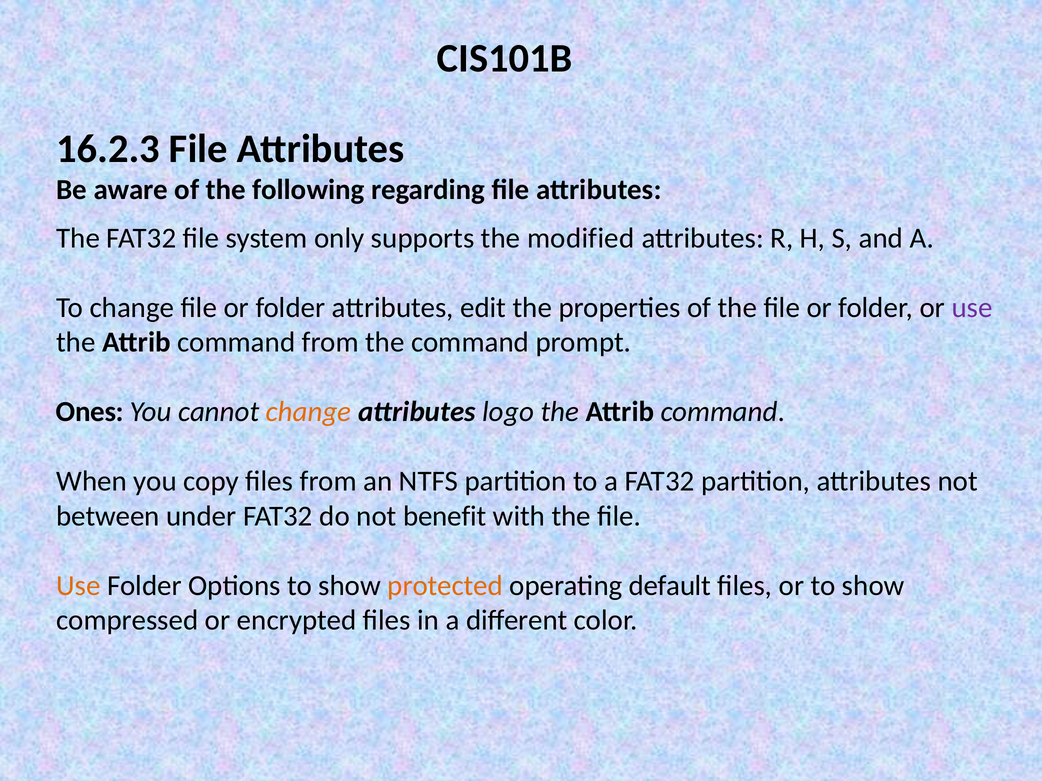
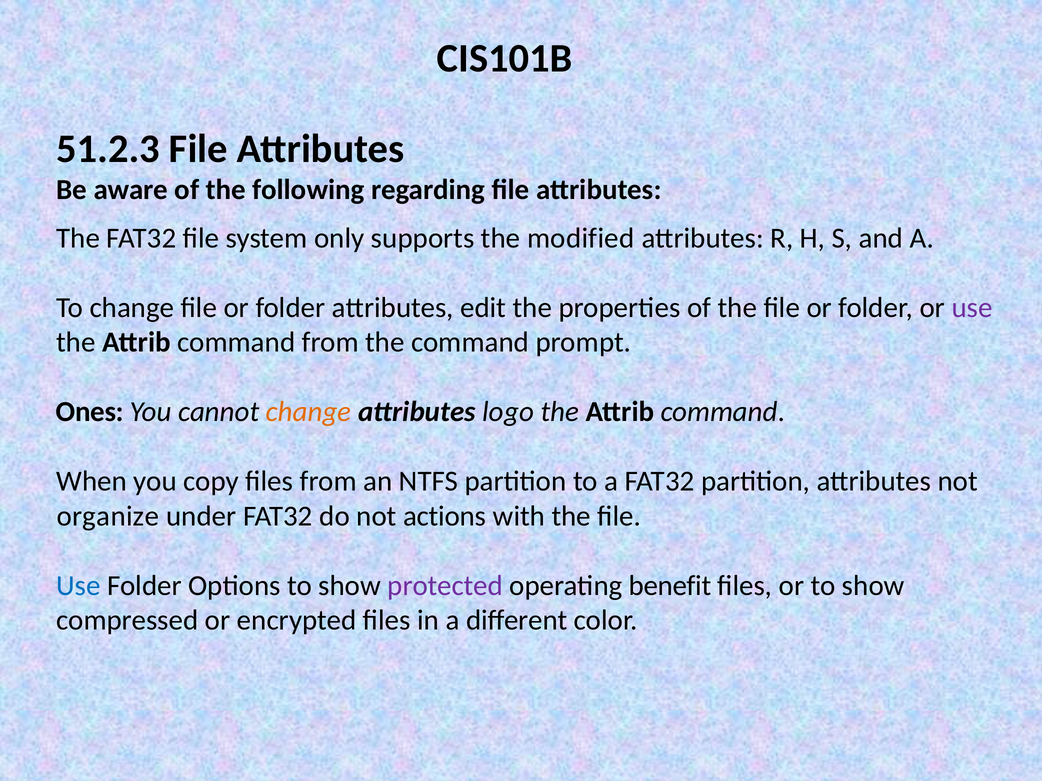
16.2.3: 16.2.3 -> 51.2.3 (108, 149)
between: between -> organize (108, 516)
benefit: benefit -> actions (445, 516)
Use colour: orange -> blue (78, 586)
protected colour: orange -> purple (445, 586)
default: default -> benefit (670, 586)
